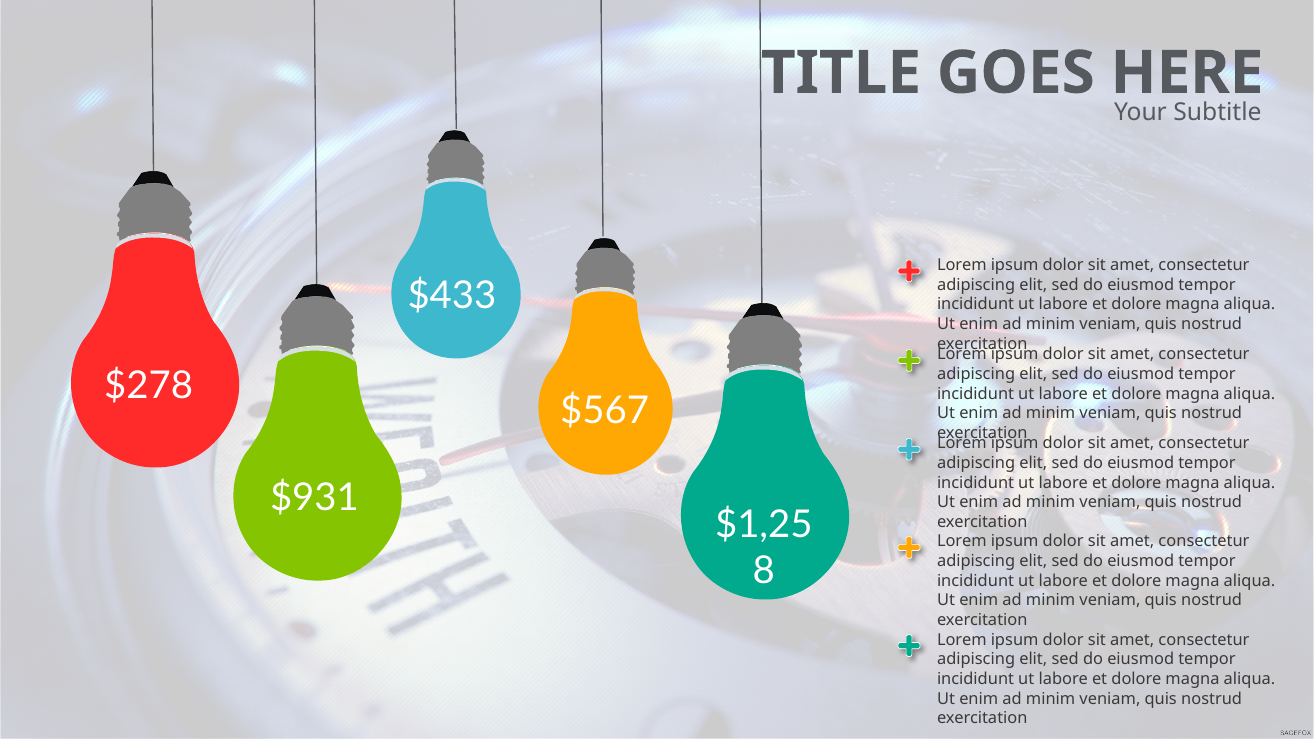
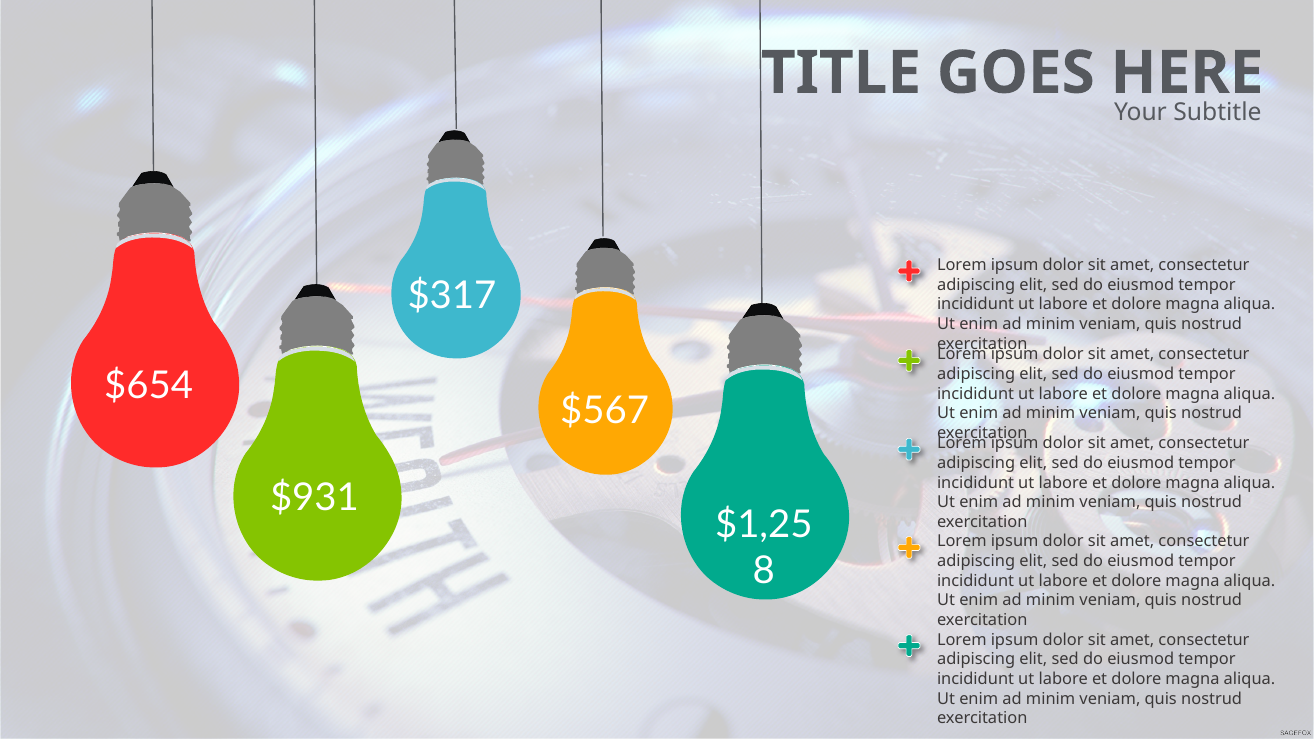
$433: $433 -> $317 (452, 296)
$278: $278 -> $654 (149, 386)
